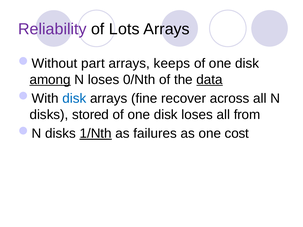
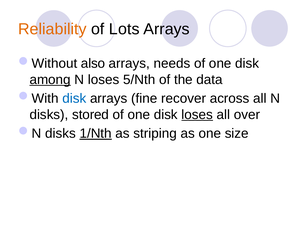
Reliability colour: purple -> orange (52, 29)
part: part -> also (93, 64)
keeps: keeps -> needs (172, 64)
0/Nth: 0/Nth -> 5/Nth (139, 80)
data underline: present -> none (210, 80)
loses underline: none -> present (197, 115)
from: from -> over (247, 115)
failures: failures -> striping (155, 134)
cost: cost -> size (237, 134)
